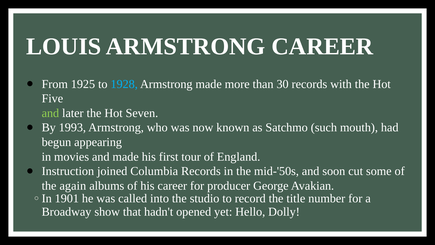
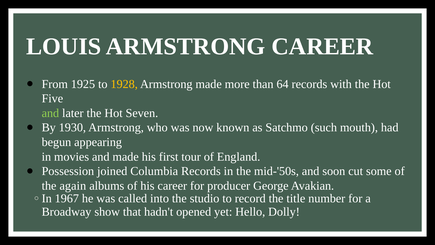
1928 colour: light blue -> yellow (124, 84)
30: 30 -> 64 (283, 84)
1993: 1993 -> 1930 (72, 128)
Instruction: Instruction -> Possession (68, 171)
1901: 1901 -> 1967 (67, 198)
